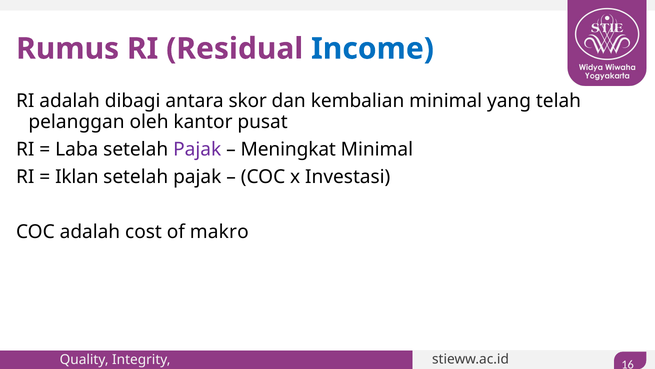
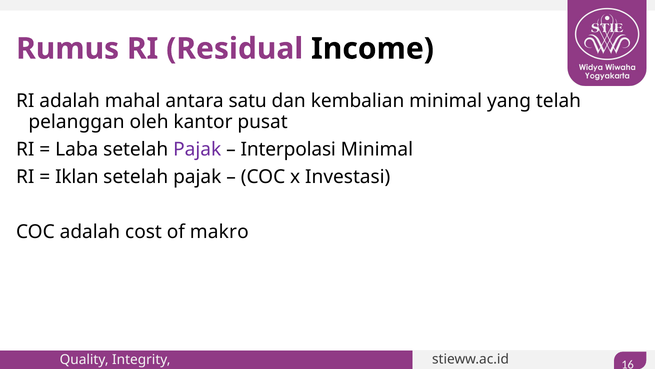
Income colour: blue -> black (373, 49)
dibagi: dibagi -> mahal (133, 101)
skor: skor -> satu (248, 101)
Meningkat: Meningkat -> Interpolasi (288, 149)
